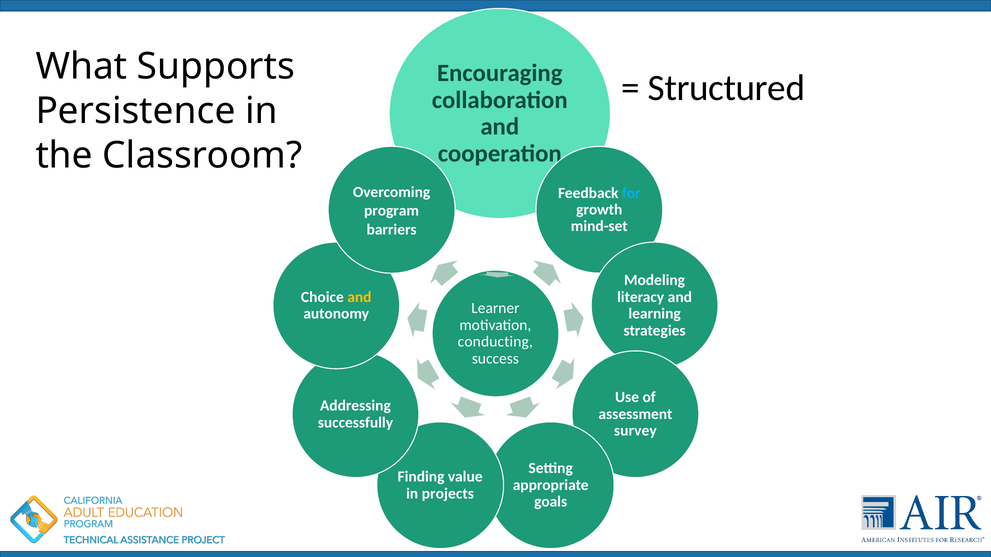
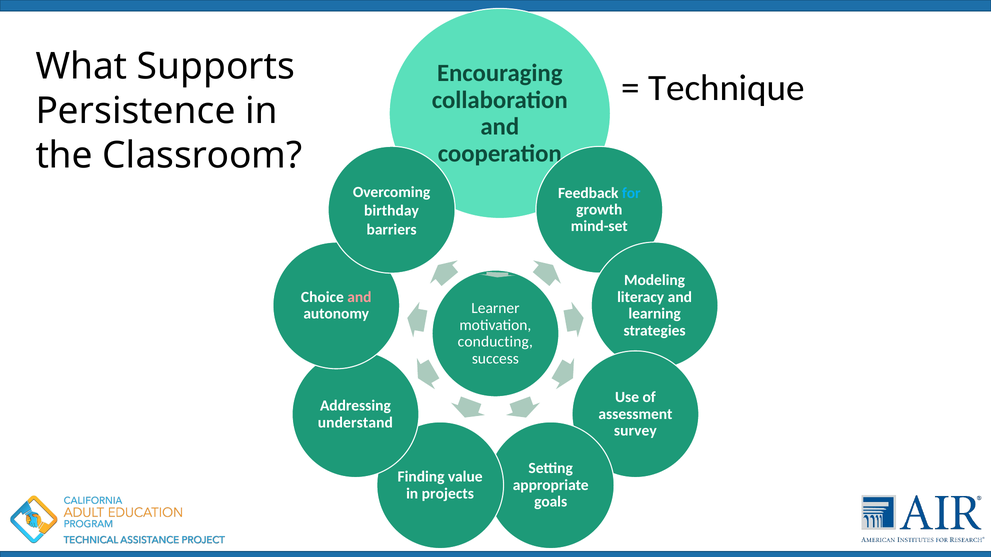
Structured: Structured -> Technique (726, 88)
program: program -> birthday (392, 211)
and colour: yellow -> pink (359, 297)
successfully: successfully -> understand (355, 423)
